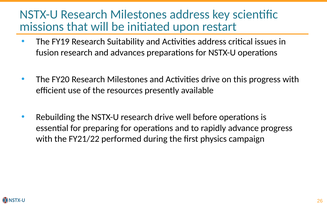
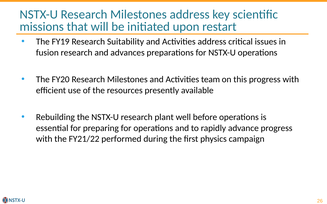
Activities drive: drive -> team (211, 80)
research drive: drive -> plant (164, 117)
